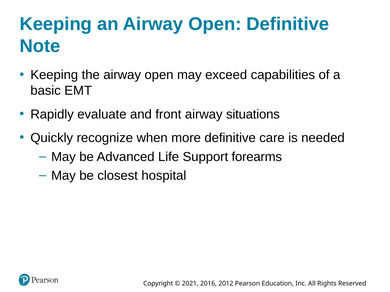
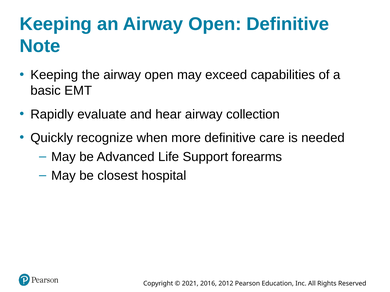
front: front -> hear (168, 114)
situations: situations -> collection (253, 114)
